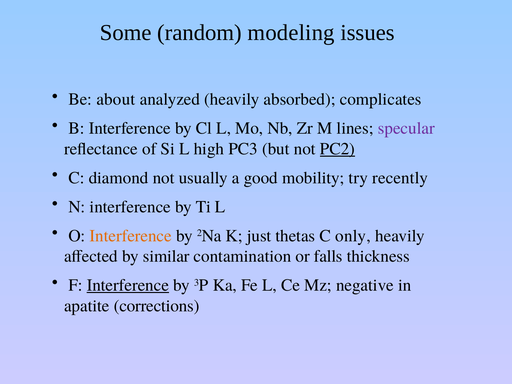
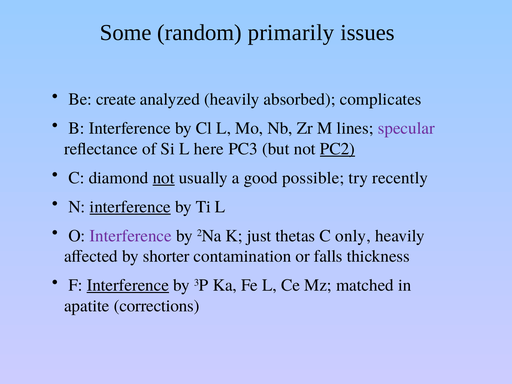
modeling: modeling -> primarily (291, 33)
about: about -> create (116, 99)
high: high -> here (209, 149)
not underline: none -> present (164, 178)
mobility: mobility -> possible (313, 178)
interference underline: none -> present (130, 207)
Interference colour: orange -> purple (131, 236)
similar: similar -> shorter (166, 256)
negative: negative -> matched (365, 285)
